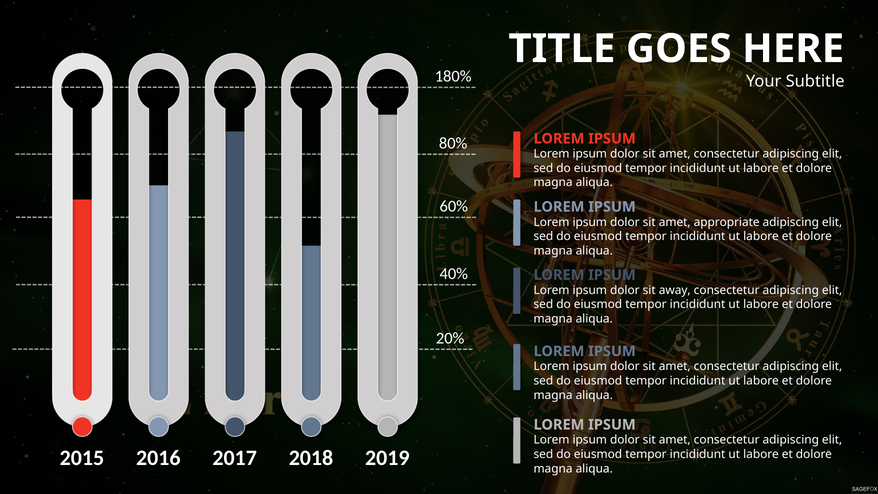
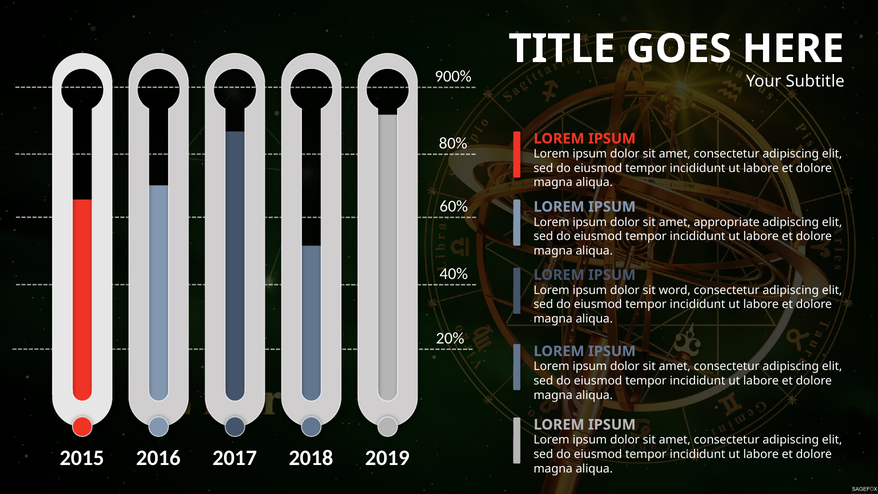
180%: 180% -> 900% (453, 76)
away: away -> word (675, 290)
